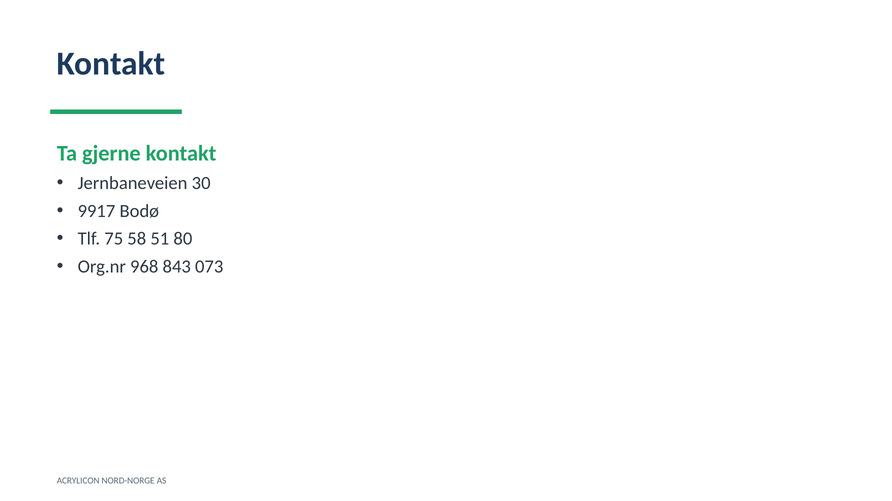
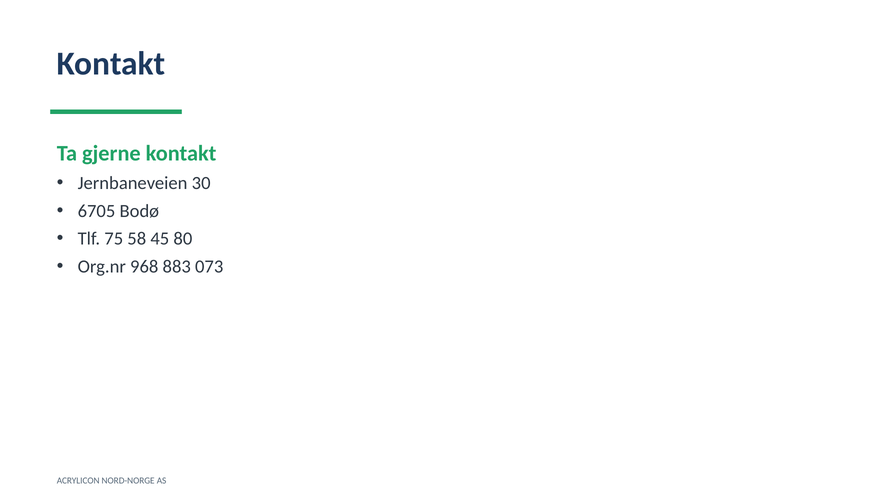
9917: 9917 -> 6705 (96, 211)
51: 51 -> 45 (160, 239)
843: 843 -> 883 (177, 267)
